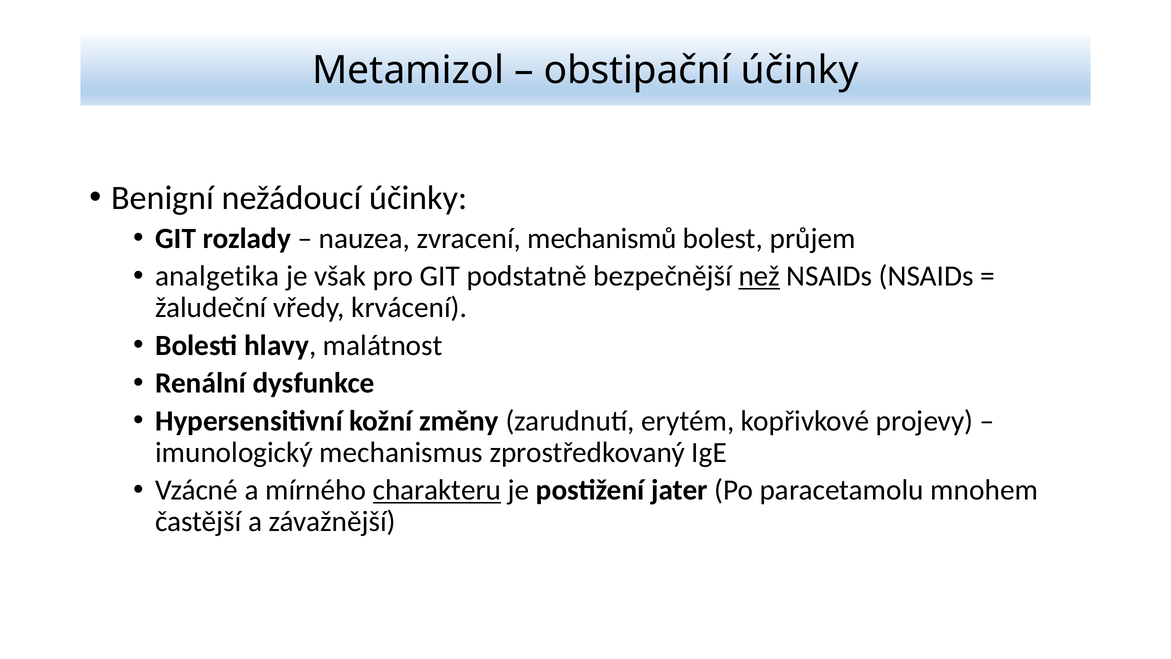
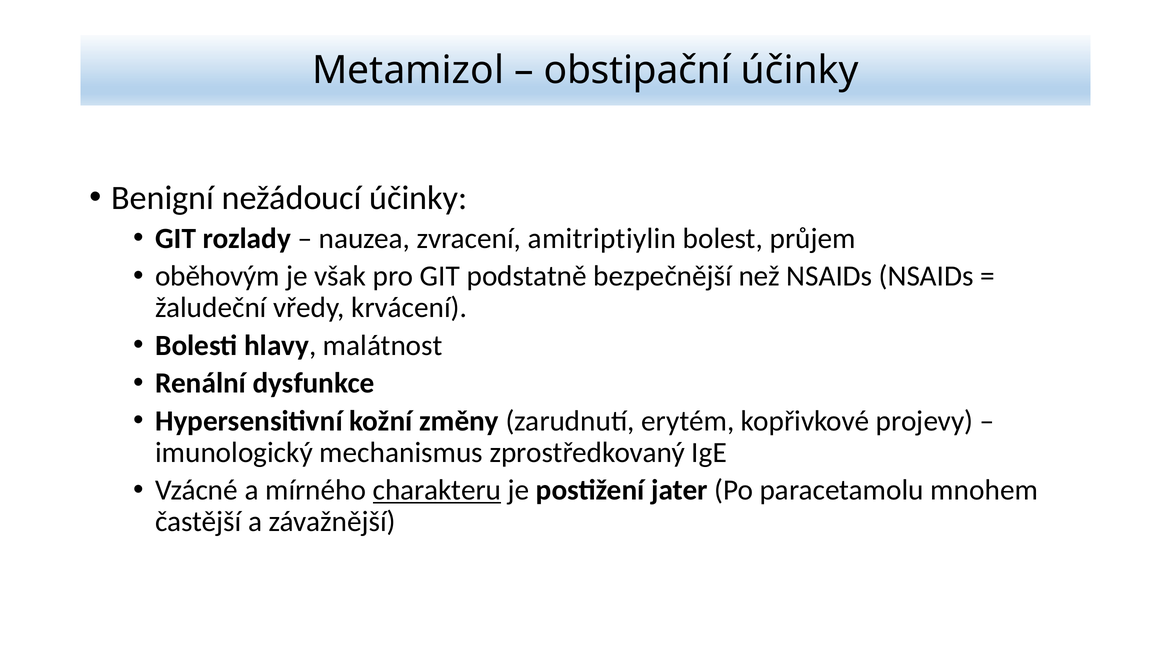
mechanismů: mechanismů -> amitriptiylin (602, 238)
analgetika: analgetika -> oběhovým (217, 276)
než underline: present -> none (759, 276)
